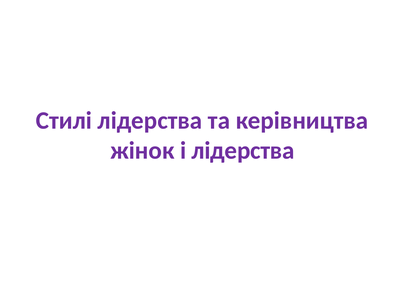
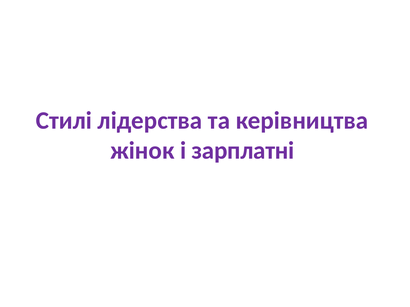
і лідерства: лідерства -> зарплатні (243, 151)
